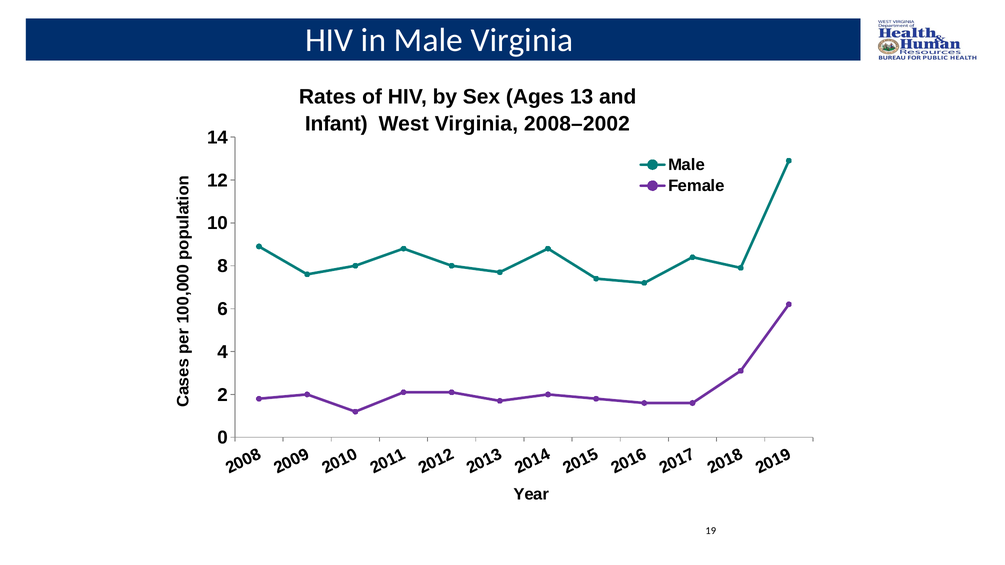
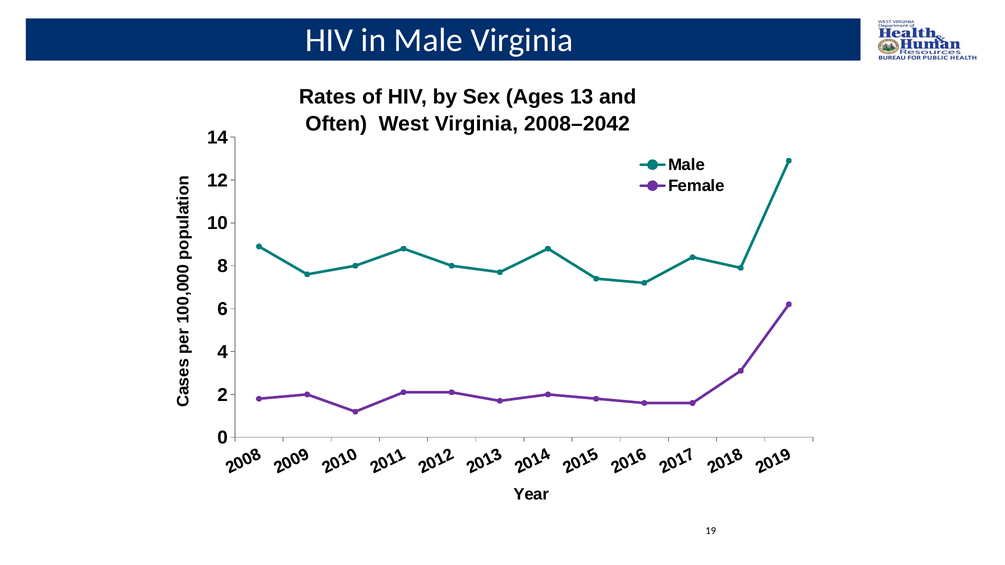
Infant: Infant -> Often (336, 124)
2008–2002: 2008–2002 -> 2008–2042 (577, 124)
